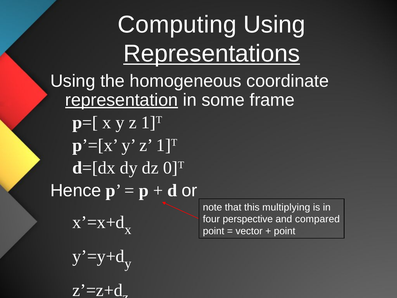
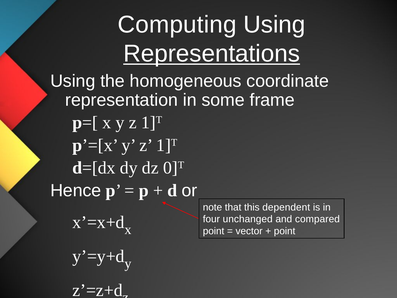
representation underline: present -> none (122, 100)
multiplying: multiplying -> dependent (286, 207)
perspective: perspective -> unchanged (248, 219)
